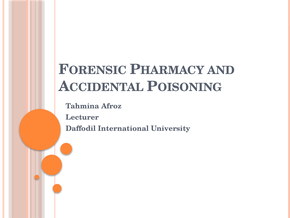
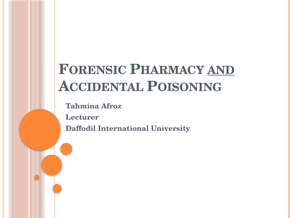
AND underline: none -> present (221, 70)
